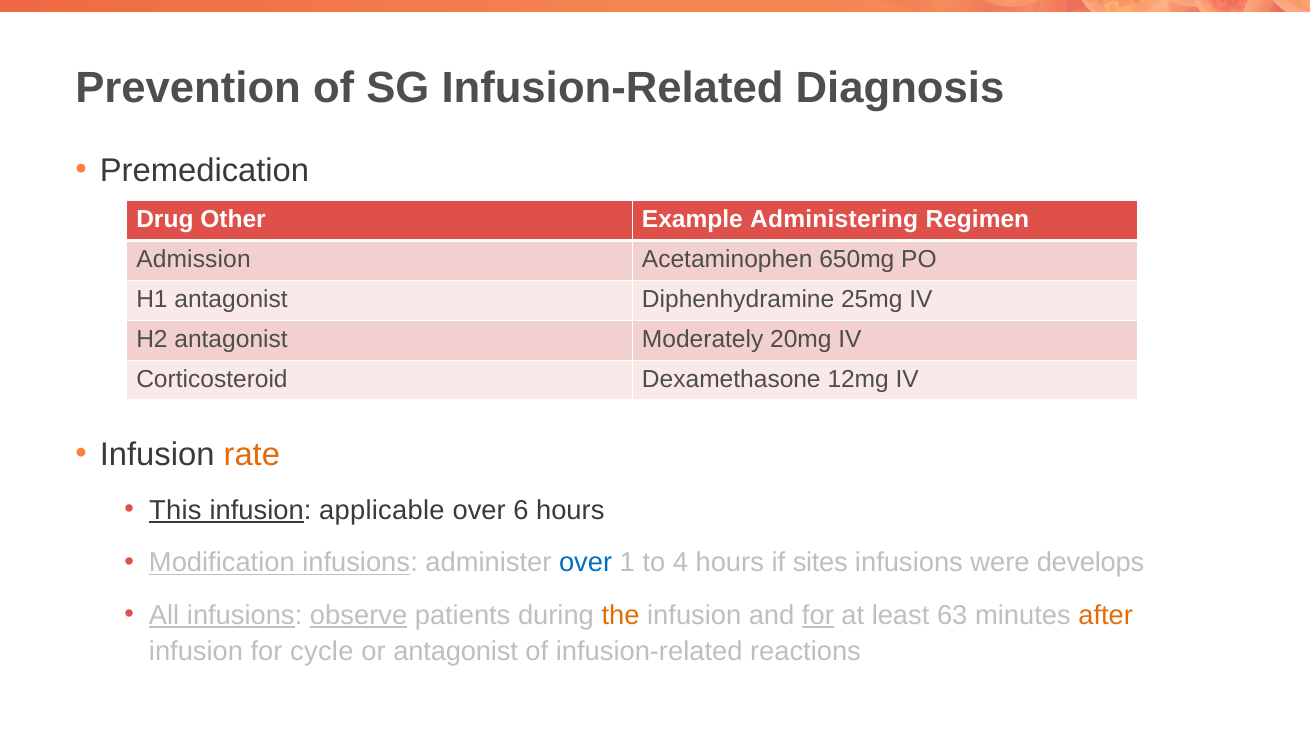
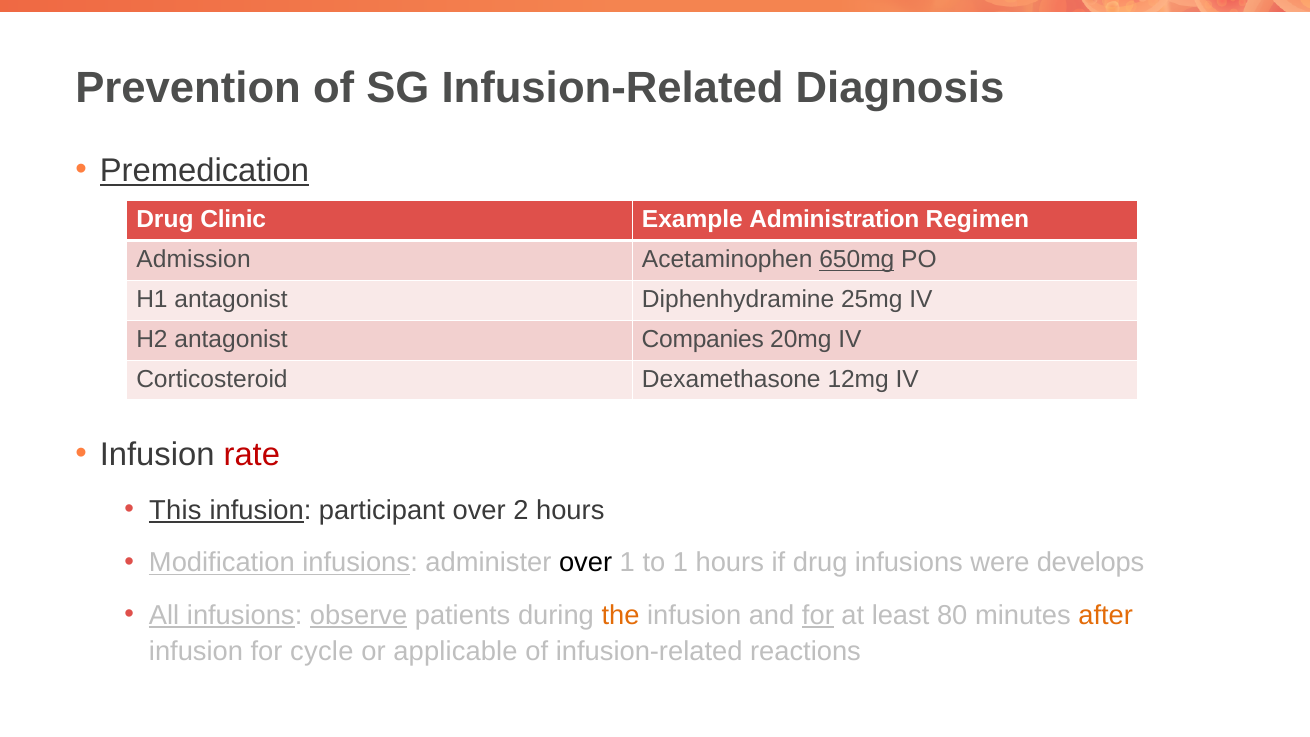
Premedication underline: none -> present (205, 171)
Other: Other -> Clinic (233, 220)
Administering: Administering -> Administration (834, 220)
650mg underline: none -> present (857, 260)
Moderately: Moderately -> Companies (703, 339)
rate colour: orange -> red (252, 455)
applicable: applicable -> participant (382, 510)
6: 6 -> 2 (521, 510)
over colour: blue -> black (586, 563)
to 4: 4 -> 1 (680, 563)
if sites: sites -> drug (820, 563)
63: 63 -> 80 (952, 615)
or antagonist: antagonist -> applicable (455, 651)
